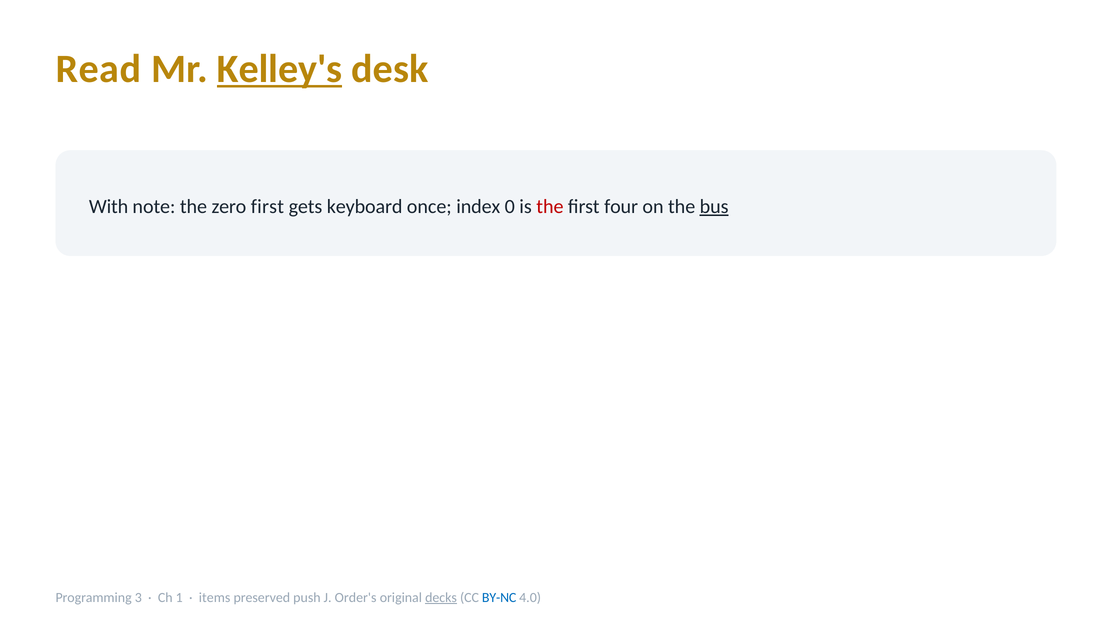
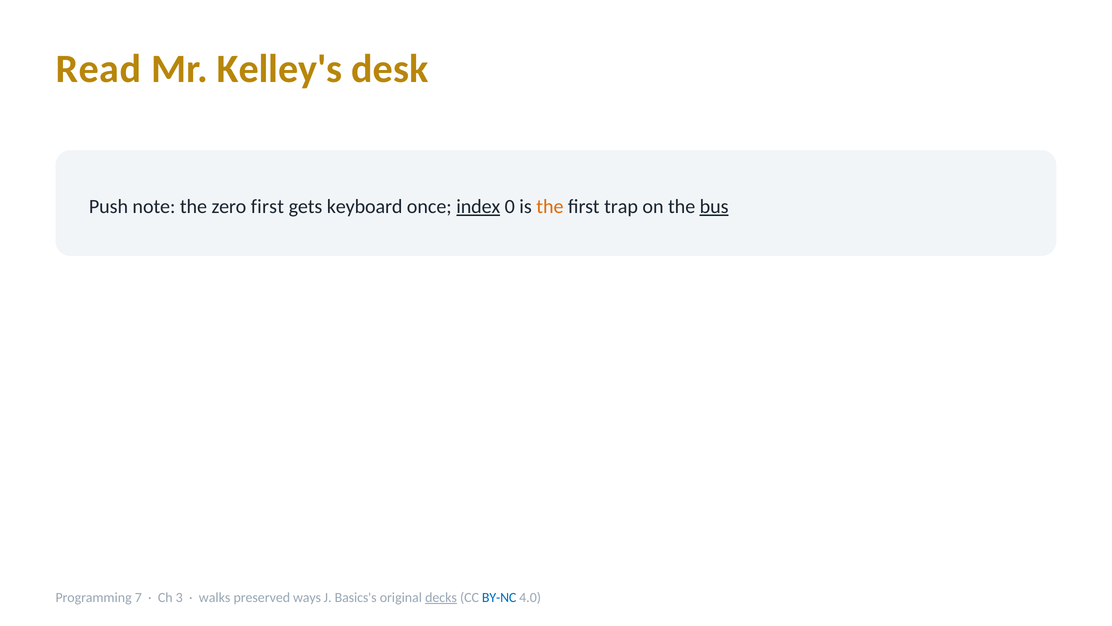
Kelley's underline: present -> none (280, 69)
With: With -> Push (109, 206)
index underline: none -> present (478, 206)
the colour: red -> orange (550, 206)
four: four -> trap (621, 206)
3: 3 -> 7 (138, 597)
1: 1 -> 3 (179, 597)
items: items -> walks (215, 597)
push: push -> ways (307, 597)
Order's: Order's -> Basics's (356, 597)
